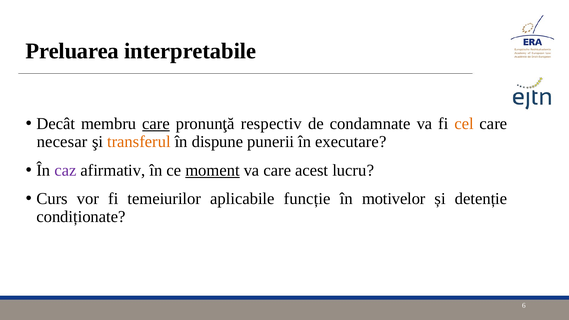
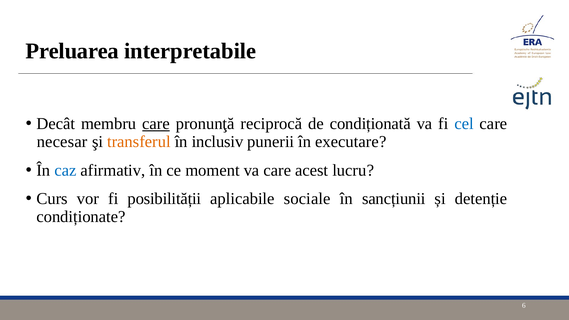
respectiv: respectiv -> reciprocă (271, 124)
condamnate: condamnate -> condiționată (370, 124)
cel colour: orange -> blue (464, 124)
dispune: dispune -> inclusiv (218, 142)
caz colour: purple -> blue (65, 170)
moment underline: present -> none (212, 170)
temeiurilor: temeiurilor -> posibilității (164, 199)
funcție: funcție -> sociale (307, 199)
motivelor: motivelor -> sancțiunii (394, 199)
